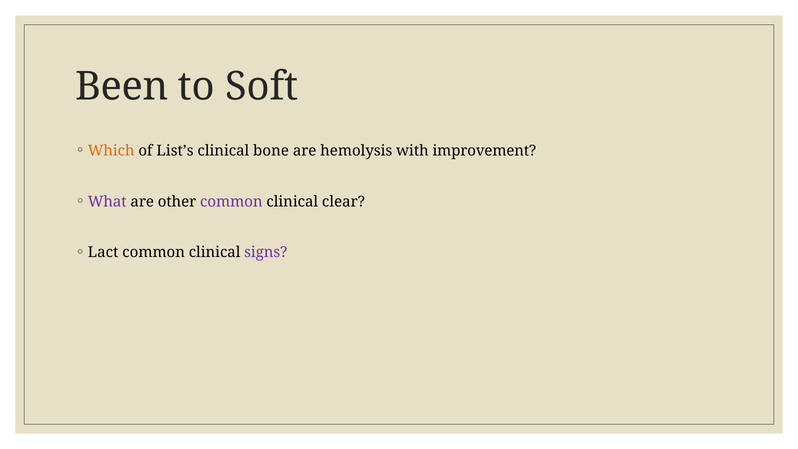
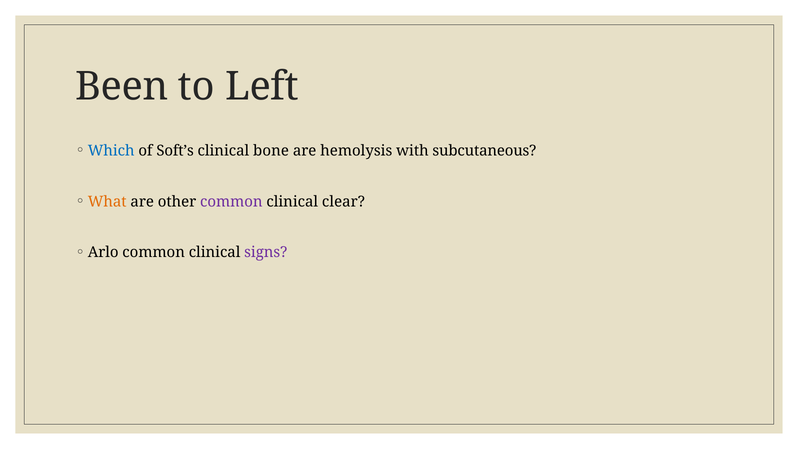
Soft: Soft -> Left (262, 87)
Which colour: orange -> blue (111, 151)
List’s: List’s -> Soft’s (175, 151)
improvement: improvement -> subcutaneous (484, 151)
What colour: purple -> orange (107, 202)
Lact: Lact -> Arlo (103, 252)
